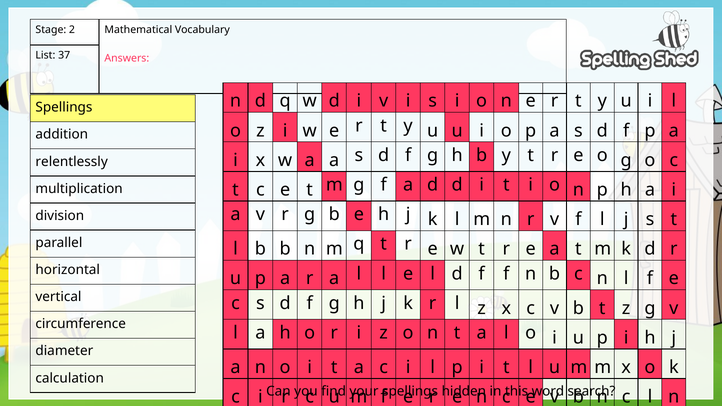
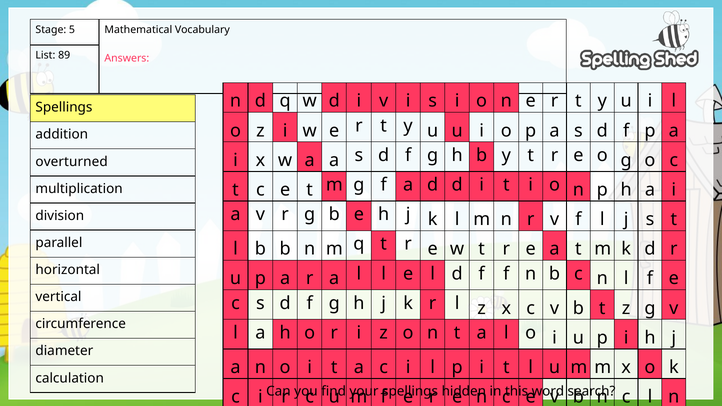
2: 2 -> 5 (72, 30)
37: 37 -> 89 (64, 55)
relentlessly: relentlessly -> overturned (72, 162)
